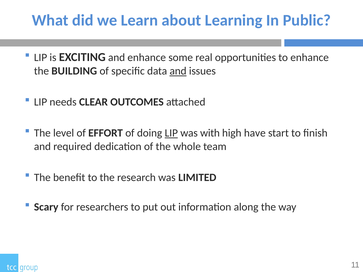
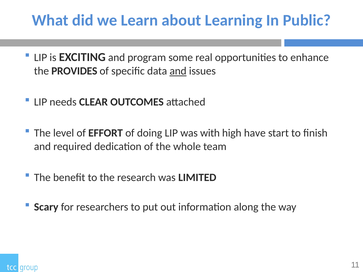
and enhance: enhance -> program (147, 58)
BUILDING: BUILDING -> PROVIDES (74, 71)
LIP underline: present -> none (171, 133)
